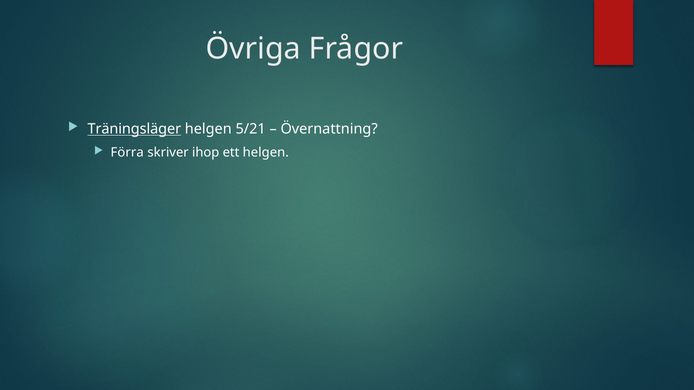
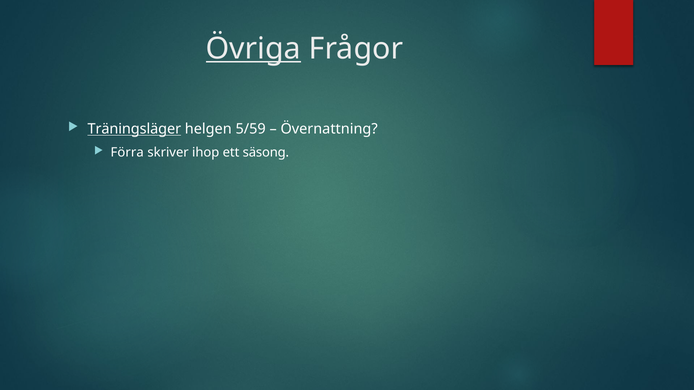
Övriga underline: none -> present (253, 49)
5/21: 5/21 -> 5/59 (251, 129)
ett helgen: helgen -> säsong (266, 153)
